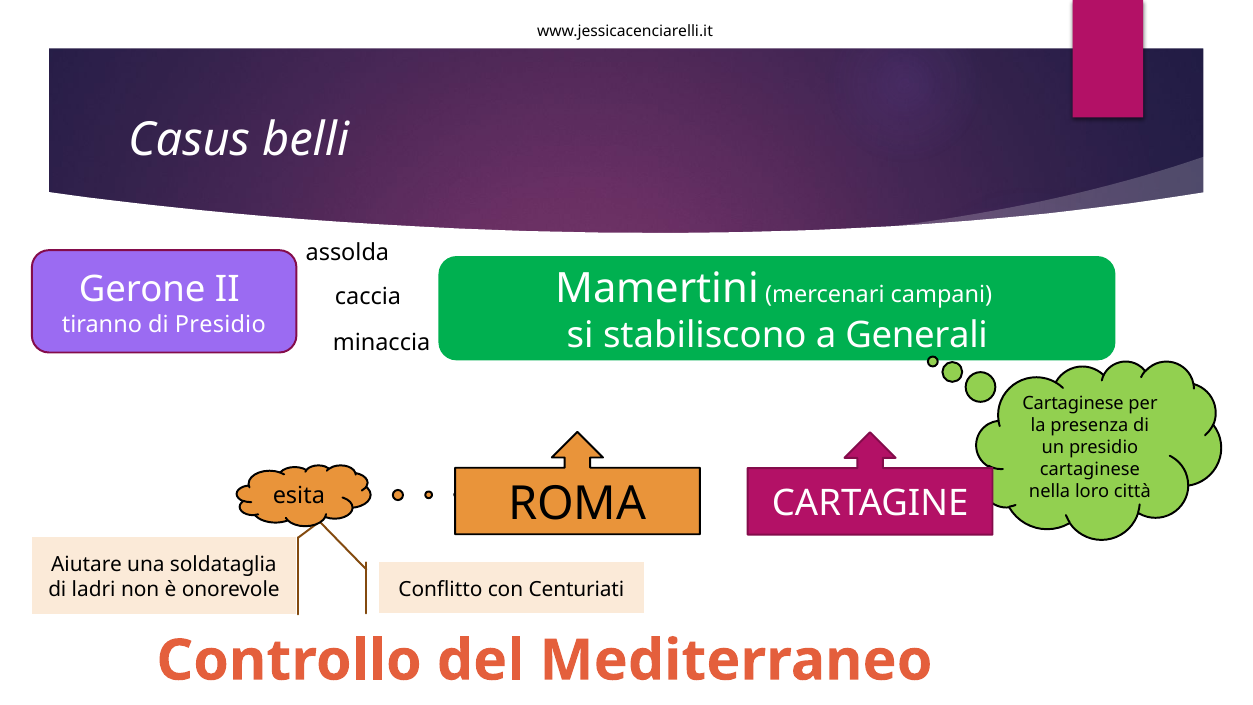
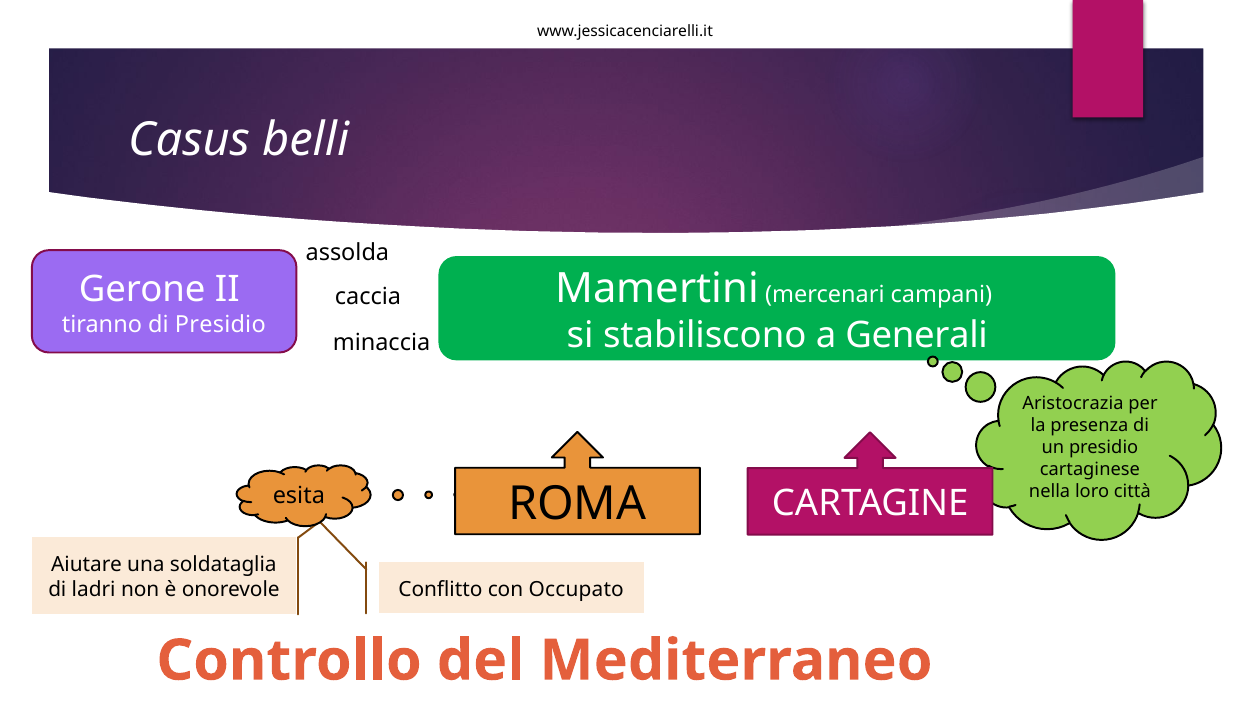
Cartaginese: Cartaginese -> Aristocrazia (1073, 403)
Centuriati: Centuriati -> Occupato (576, 589)
